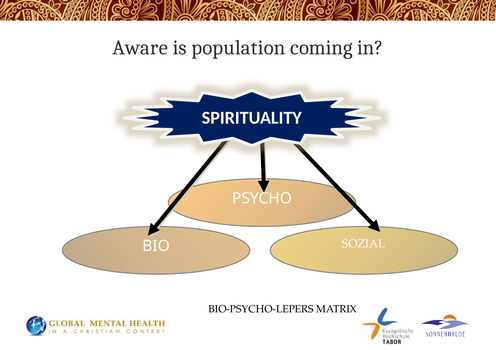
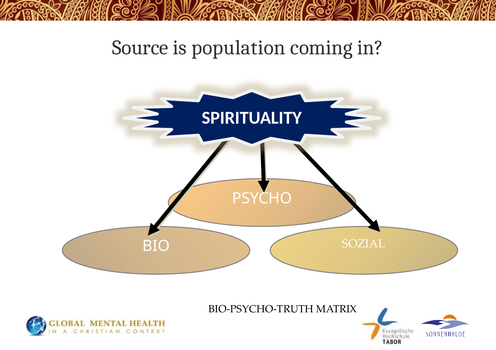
Aware: Aware -> Source (140, 48)
BIO-PSYCHO-LEPERS: BIO-PSYCHO-LEPERS -> BIO-PSYCHO-TRUTH (261, 309)
